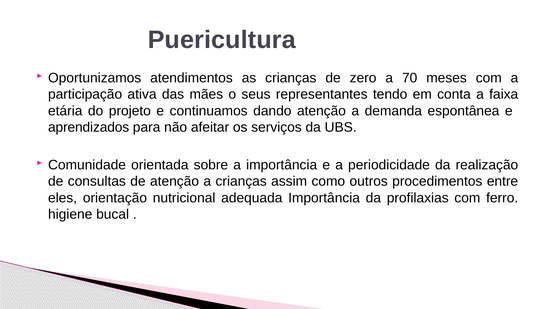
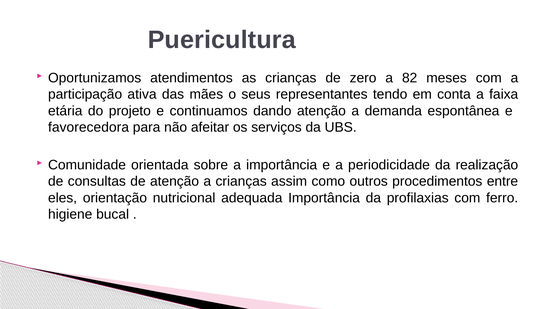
70: 70 -> 82 (410, 78)
aprendizados: aprendizados -> favorecedora (89, 128)
